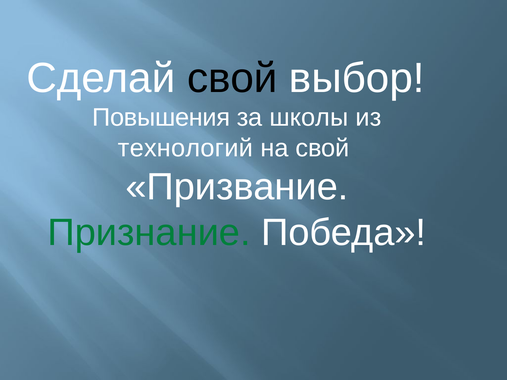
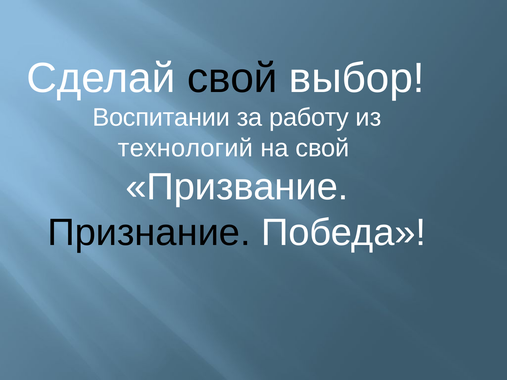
Повышения: Повышения -> Воспитании (161, 118)
школы: школы -> работу (309, 118)
Признание colour: green -> black (149, 233)
